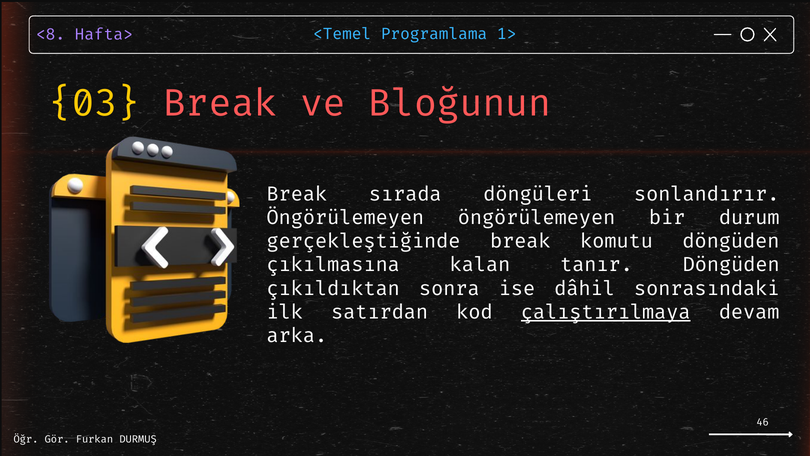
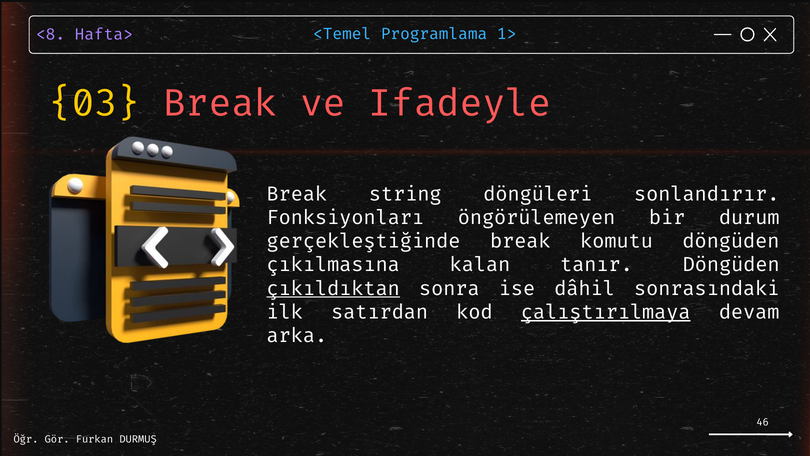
Bloğunun: Bloğunun -> Ifadeyle (460, 103)
sırada: sırada -> string (405, 194)
Öngörülemeyen: Öngörülemeyen -> Fonksiyonları (345, 217)
çıkıldıktan underline: none -> present (333, 288)
